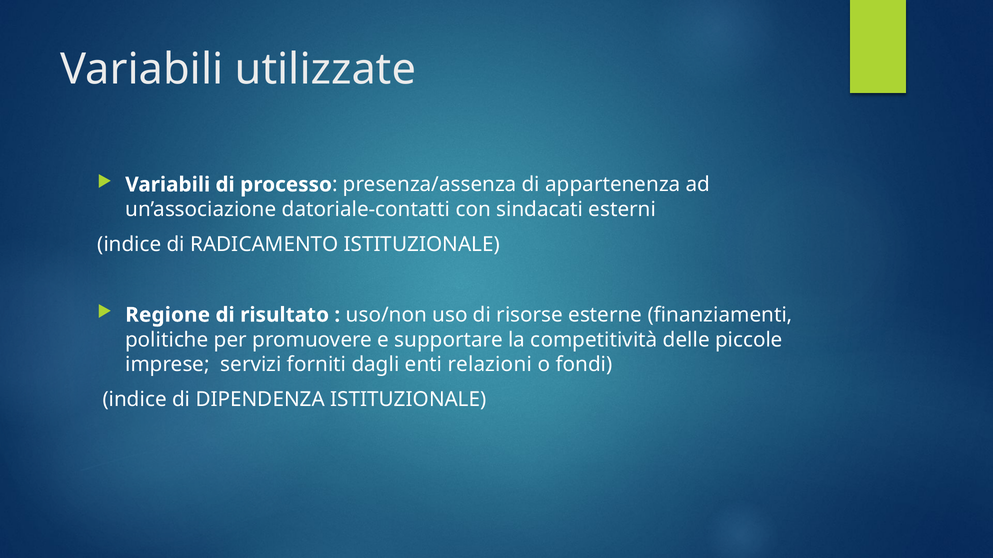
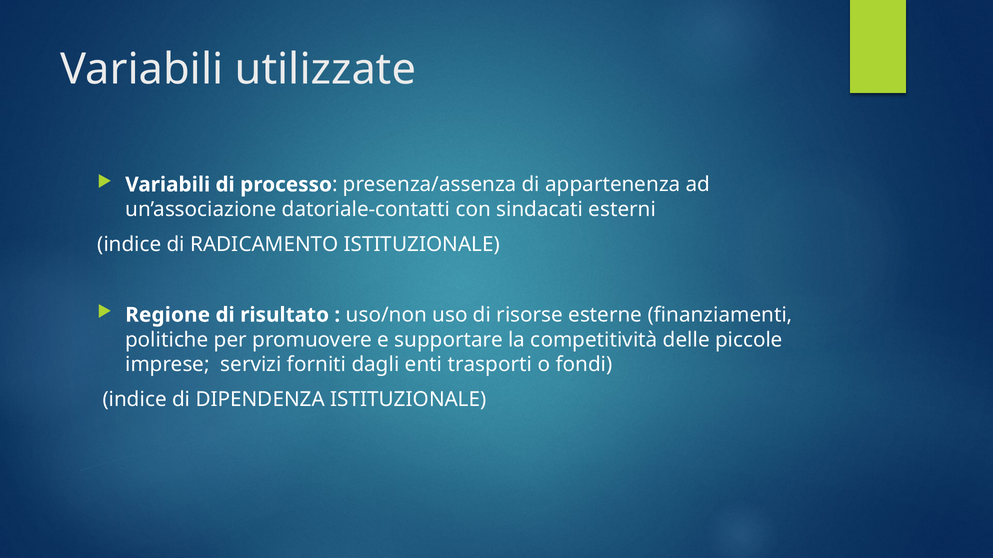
relazioni: relazioni -> trasporti (490, 365)
